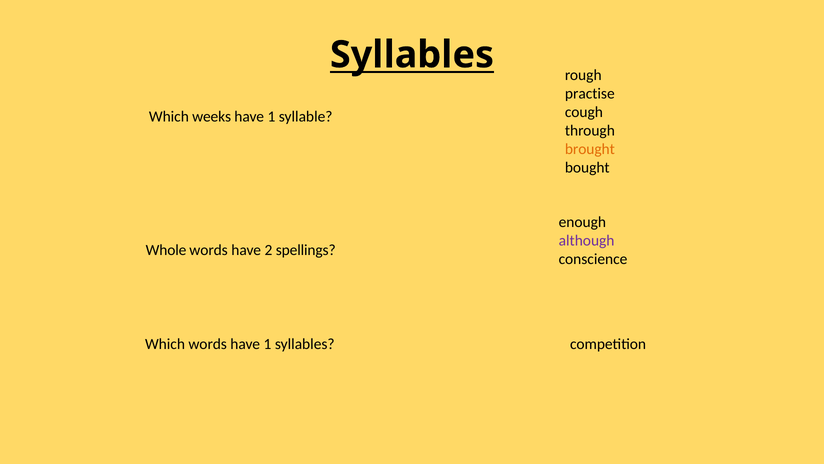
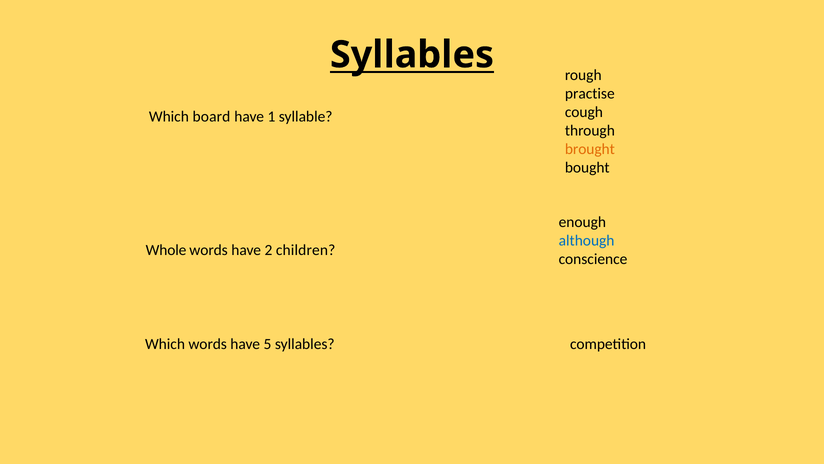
weeks: weeks -> board (211, 116)
although colour: purple -> blue (587, 240)
spellings: spellings -> children (306, 250)
words have 1: 1 -> 5 (267, 344)
